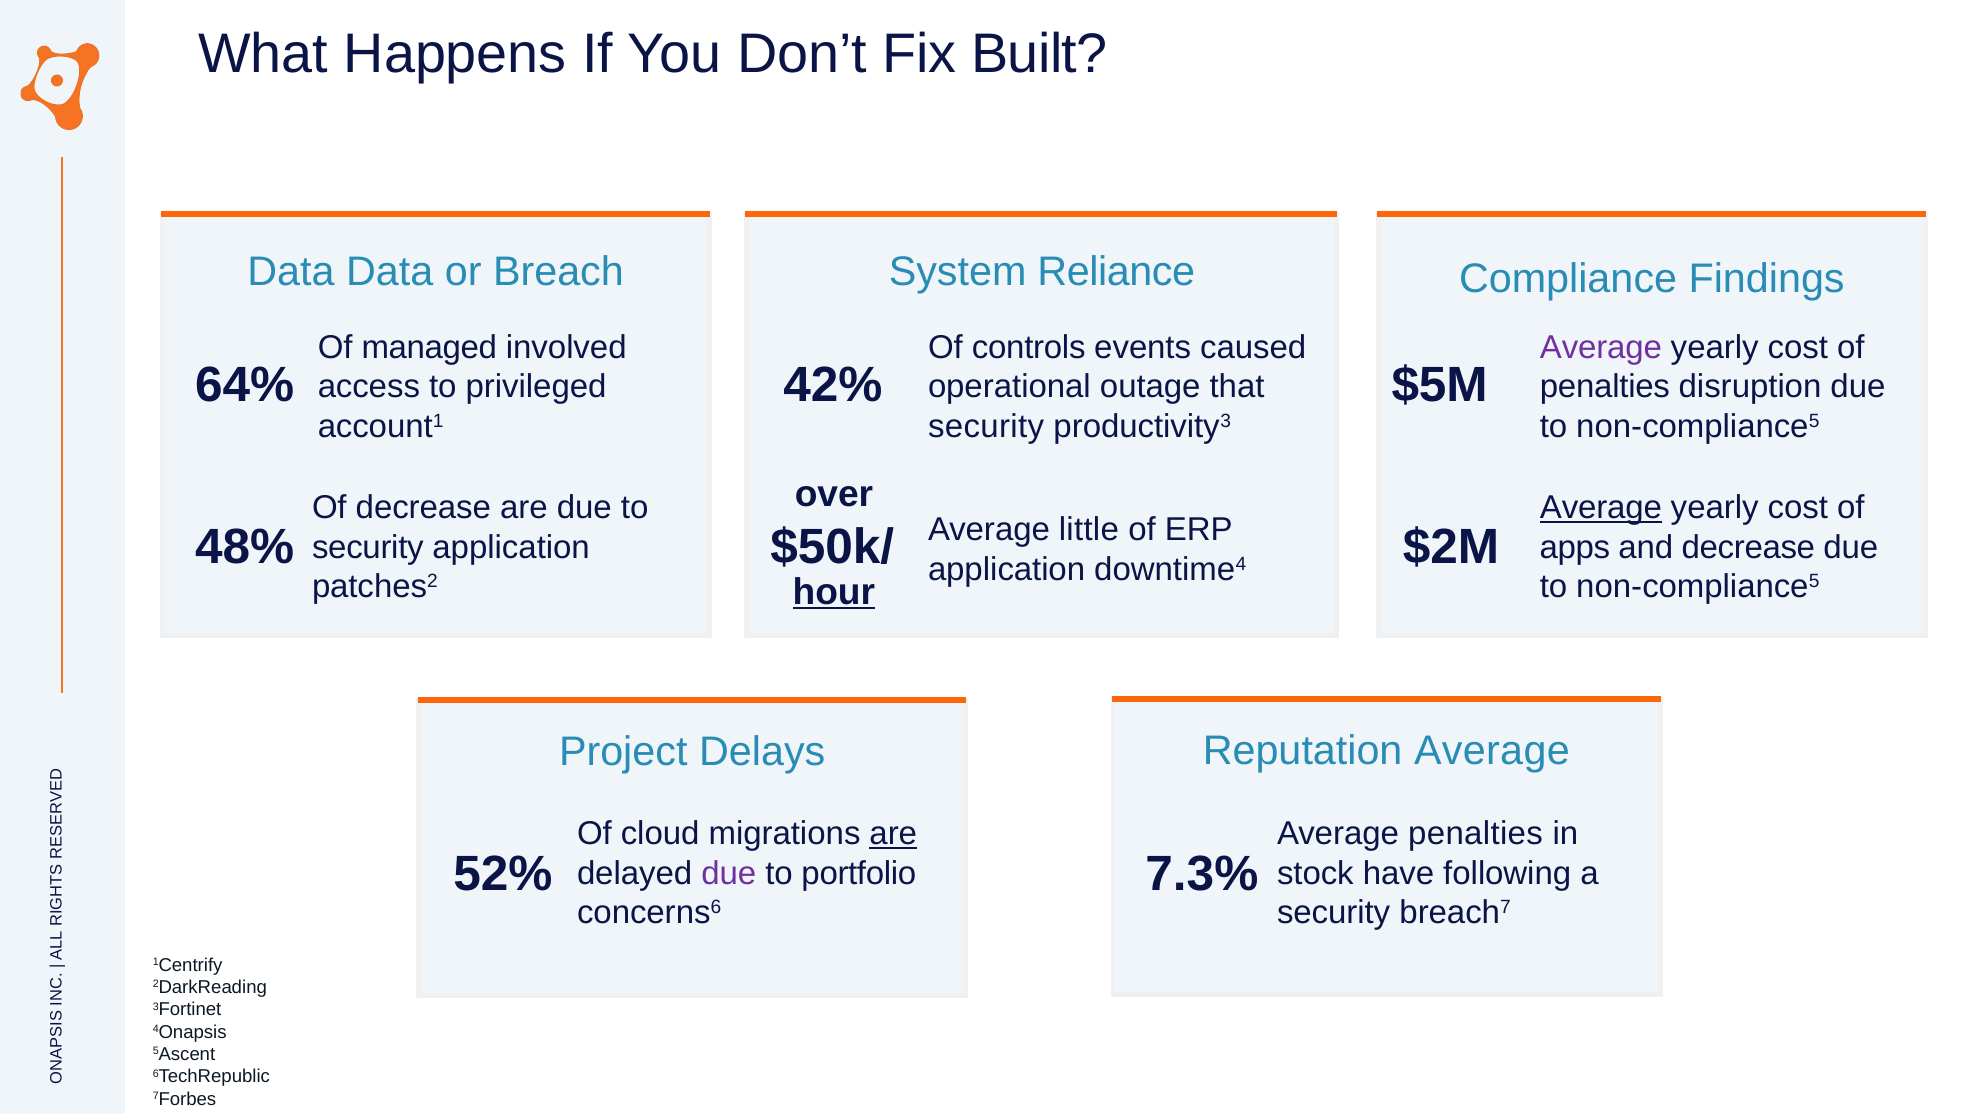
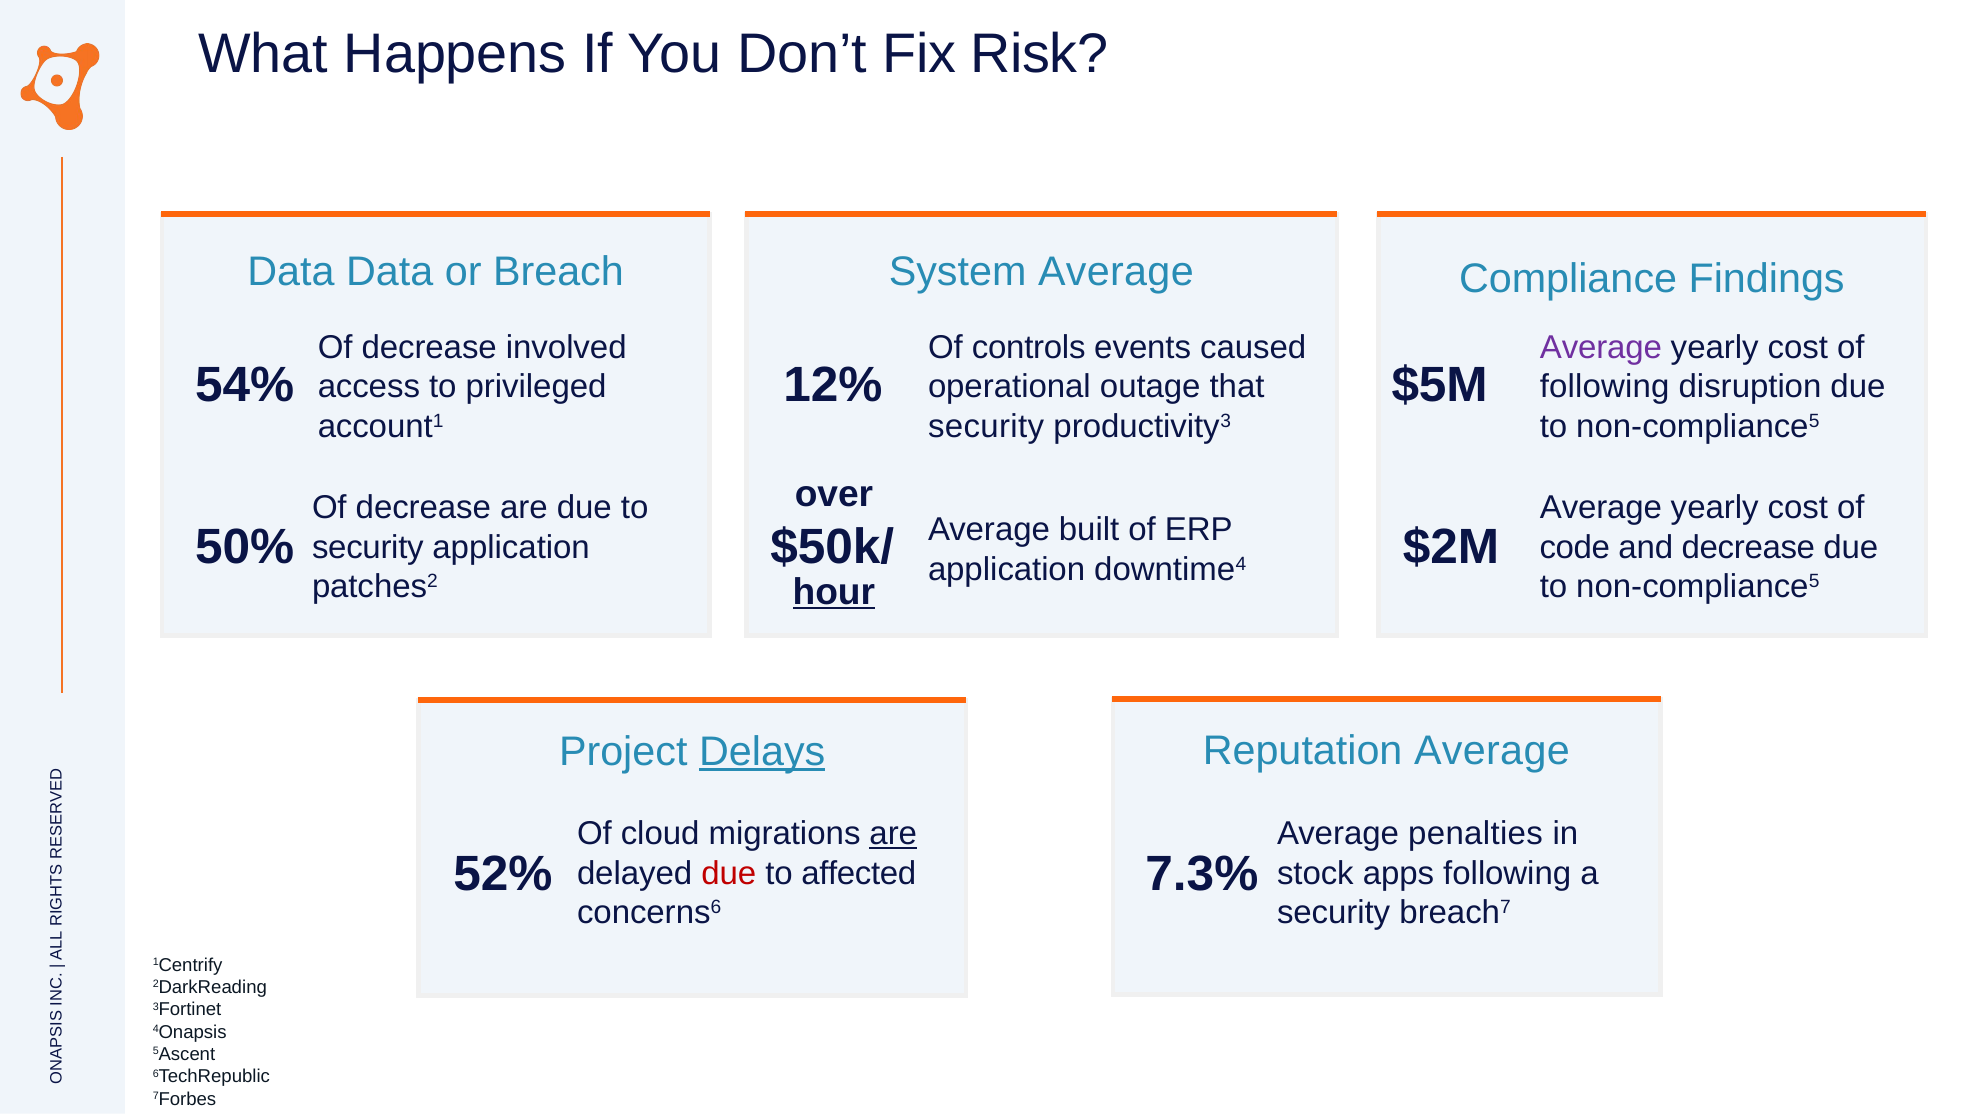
Built: Built -> Risk (1039, 54)
System Reliance: Reliance -> Average (1116, 272)
managed: managed -> decrease (429, 348)
64%: 64% -> 54% (245, 385)
42%: 42% -> 12% (833, 385)
penalties: penalties -> following (1605, 387)
Average underline: present -> none (1601, 508)
little: little -> built (1089, 530)
48%: 48% -> 50% (245, 547)
apps: apps -> code (1575, 547)
Delays underline: none -> present (762, 752)
due colour: purple -> red (729, 873)
portfolio: portfolio -> affected (859, 873)
have: have -> apps (1398, 873)
